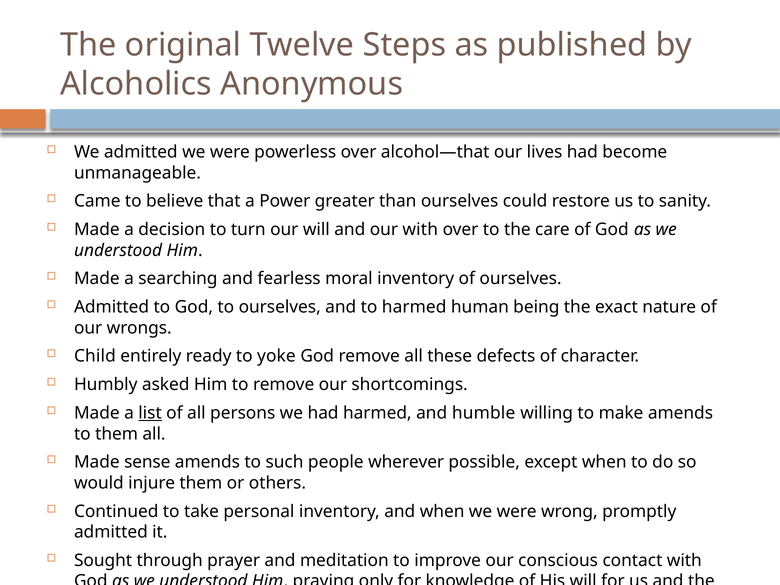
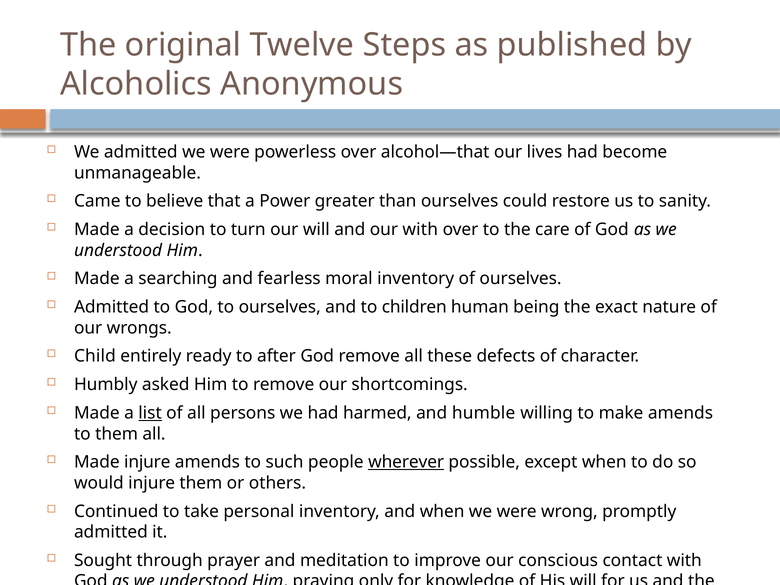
to harmed: harmed -> children (414, 307)
yoke: yoke -> after (276, 356)
Made sense: sense -> injure (147, 462)
wherever underline: none -> present (406, 462)
